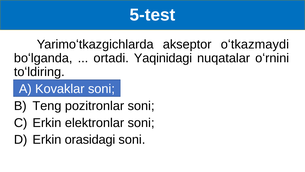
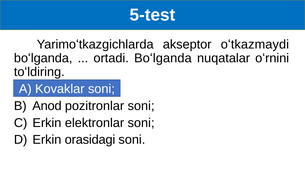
ortadi Yaqinidagi: Yaqinidagi -> Boʻlganda (163, 58)
Teng: Teng -> Anod (47, 106)
